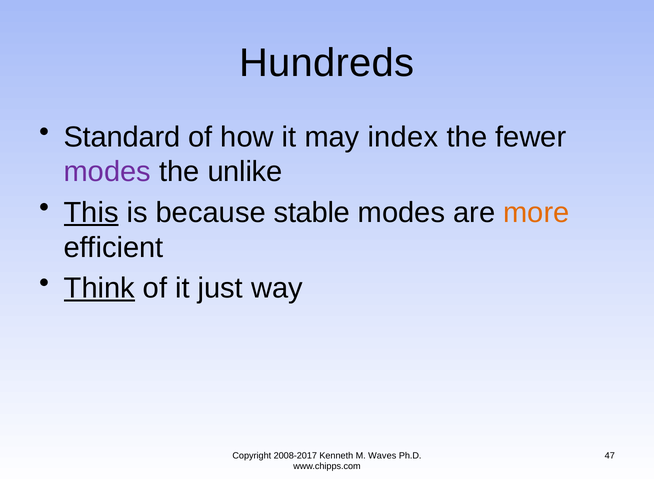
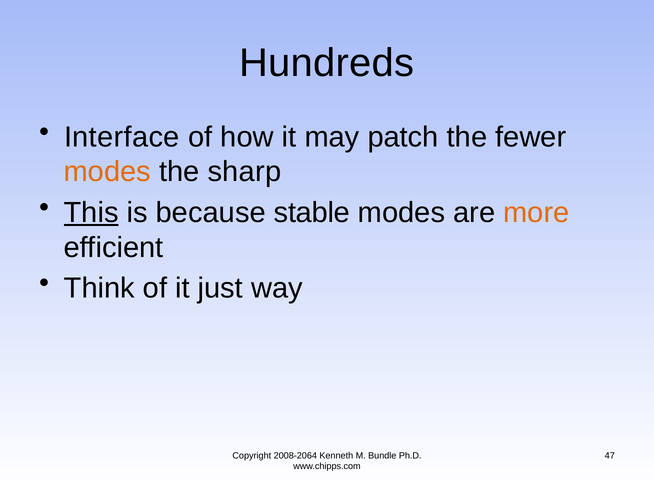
Standard: Standard -> Interface (122, 137)
index: index -> patch (403, 137)
modes colour: purple -> orange (107, 172)
unlike: unlike -> sharp (245, 172)
Think underline: present -> none (99, 288)
2008-2017: 2008-2017 -> 2008-2064 (295, 456)
Waves: Waves -> Bundle (382, 456)
